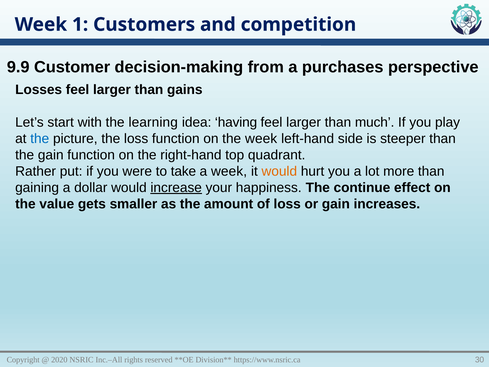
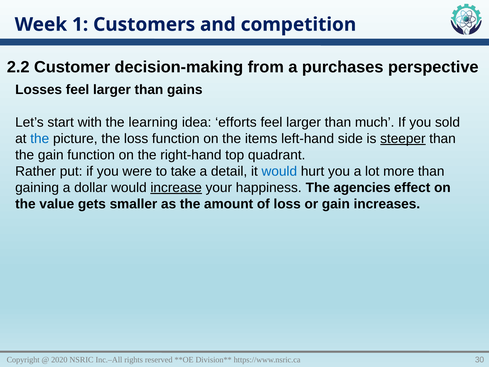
9.9: 9.9 -> 2.2 (18, 67)
having: having -> efforts (236, 122)
play: play -> sold (448, 122)
the week: week -> items (261, 139)
steeper underline: none -> present (403, 139)
a week: week -> detail (229, 171)
would colour: orange -> blue (279, 171)
continue: continue -> agencies (362, 188)
